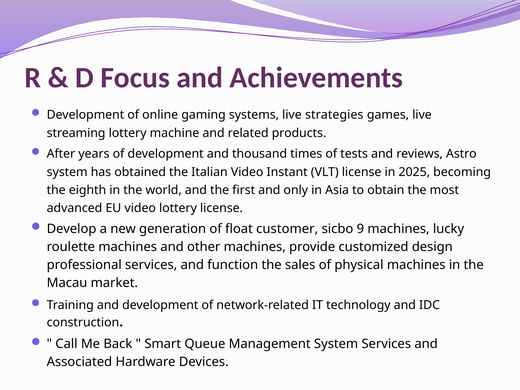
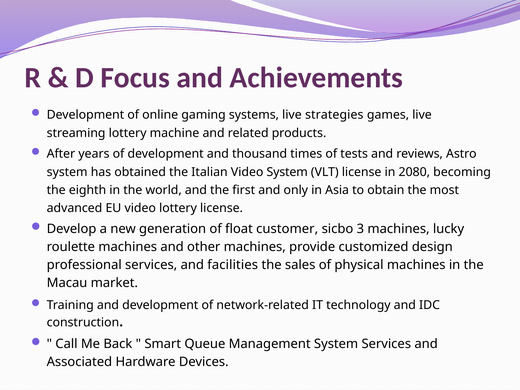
Video Instant: Instant -> System (287, 172)
2025: 2025 -> 2080 (414, 172)
9: 9 -> 3 (360, 229)
function: function -> facilities (233, 265)
